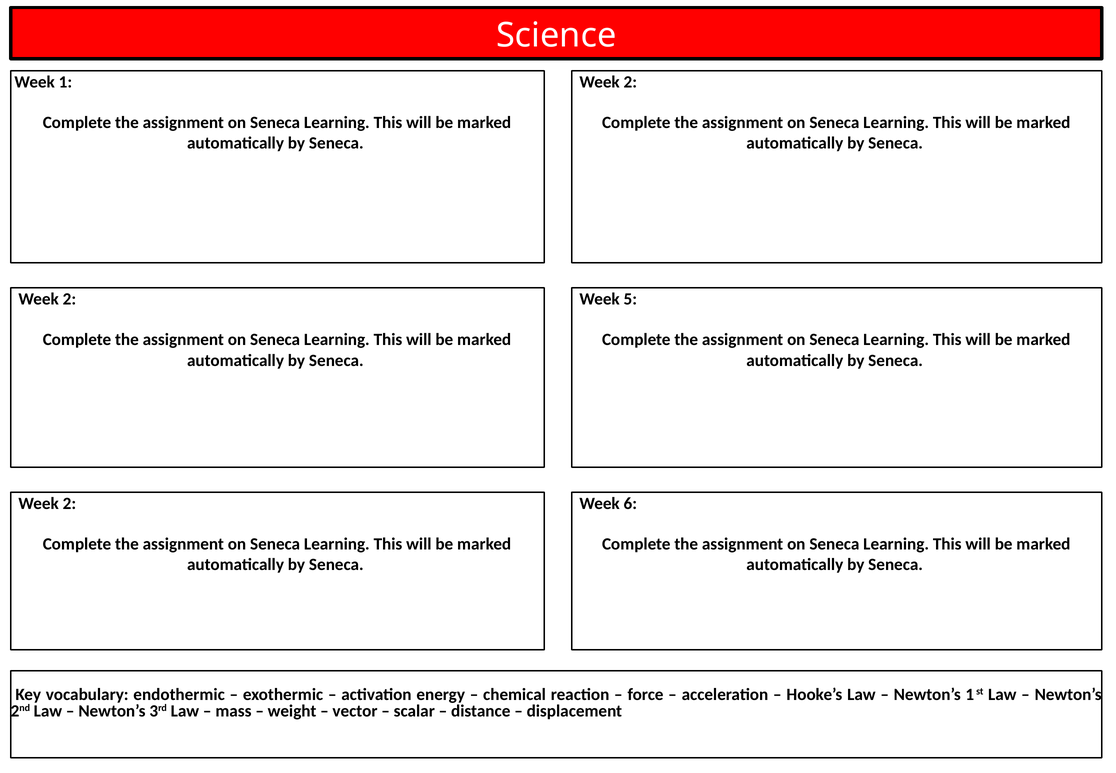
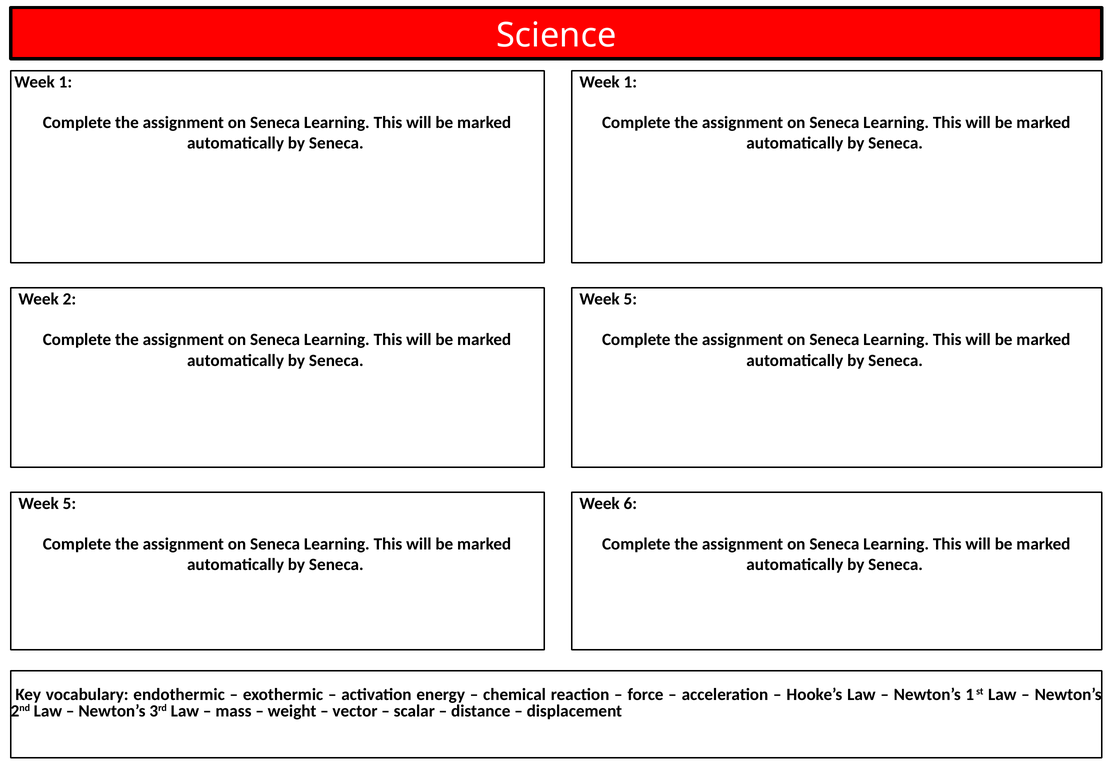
2: 2 -> 1 (630, 82)
2: 2 -> 5 (69, 503)
